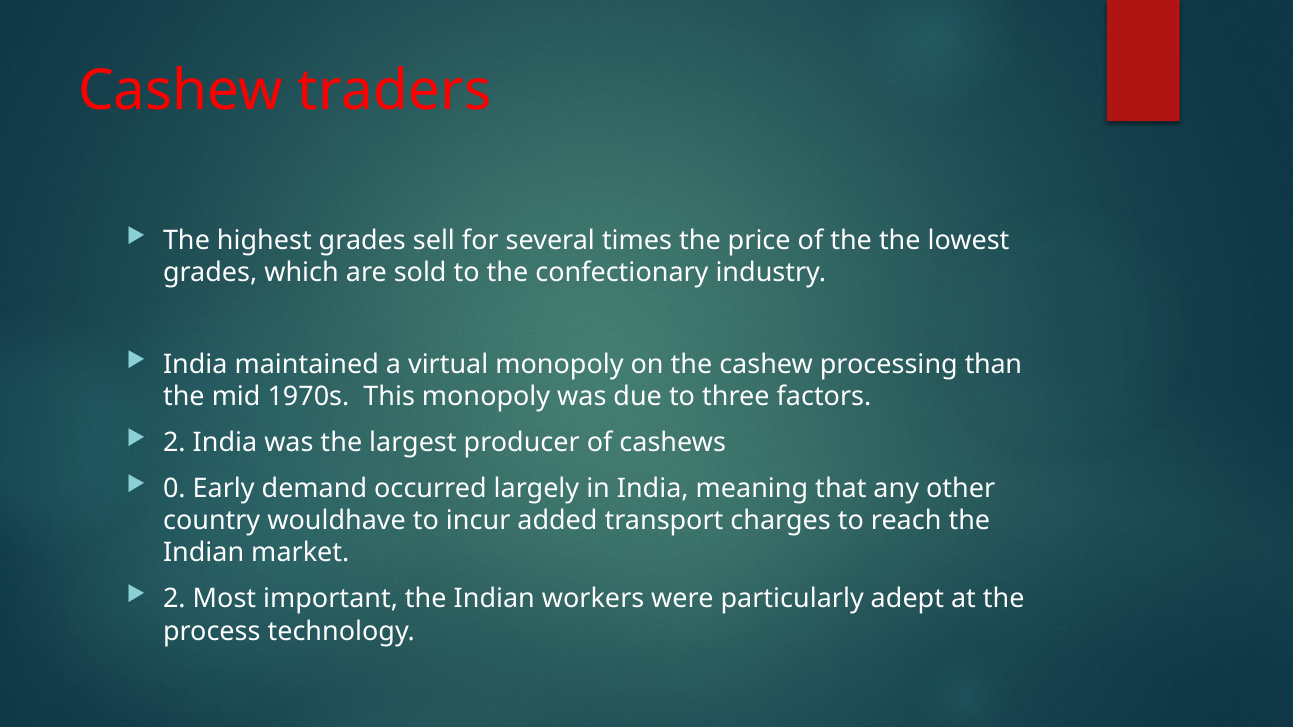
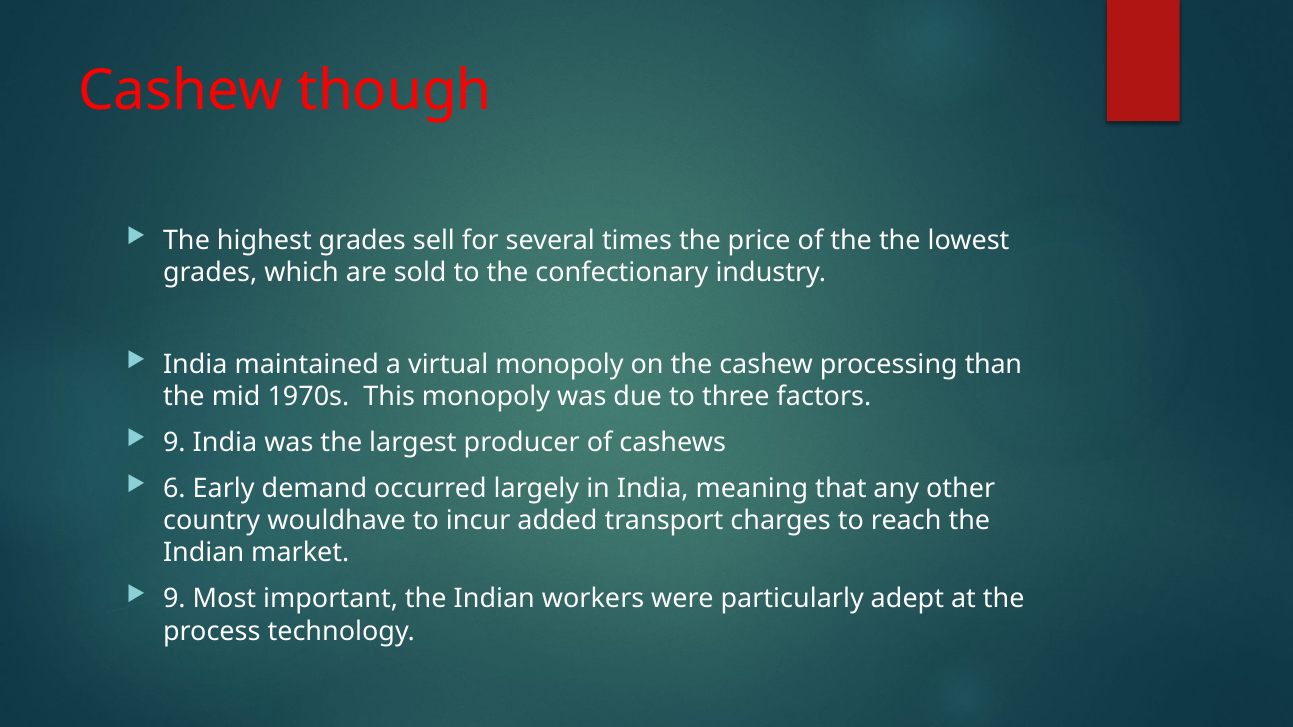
traders: traders -> though (395, 91)
2: 2 -> 9 (174, 443)
0: 0 -> 6 (174, 489)
2: 2 -> 9 (174, 599)
